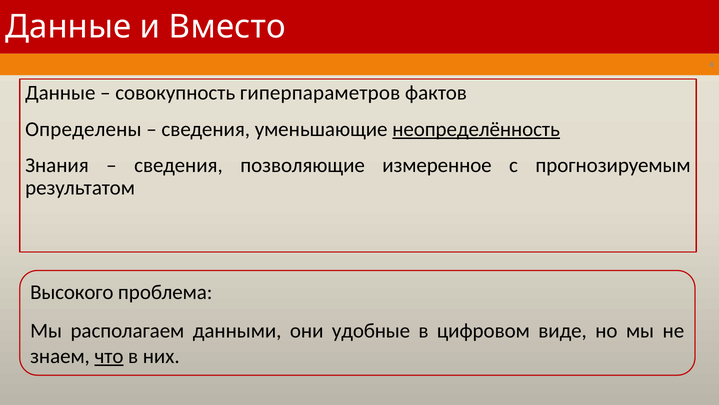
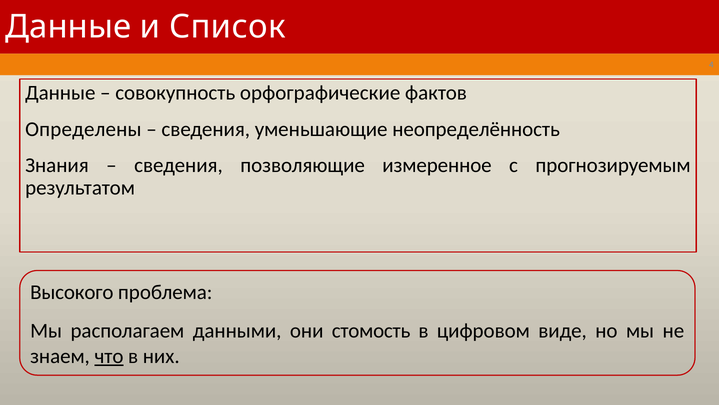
Вместо: Вместо -> Список (227, 27)
гиперпараметров: гиперпараметров -> орфографические (320, 93)
неопределённость underline: present -> none (476, 129)
удобные: удобные -> стомость (371, 331)
